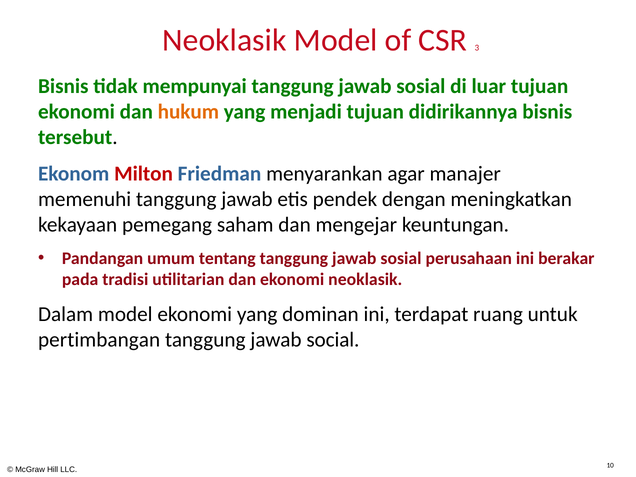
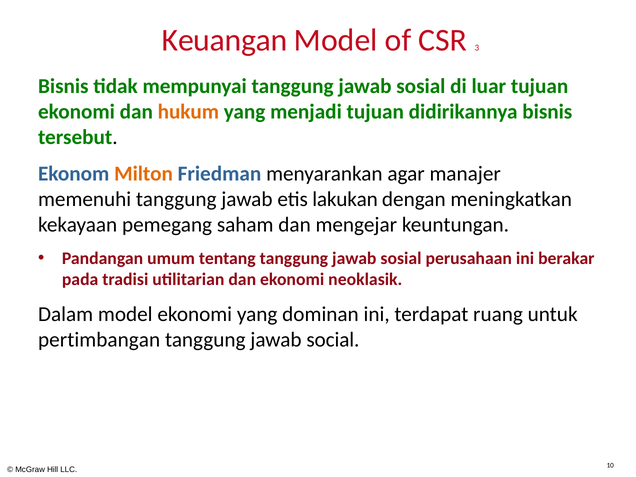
Neoklasik: Neoklasik -> Keuangan (225, 40)
Milton colour: red -> orange (144, 174)
pendek: pendek -> lakukan (345, 199)
